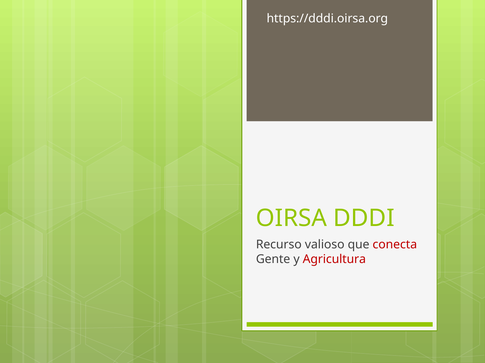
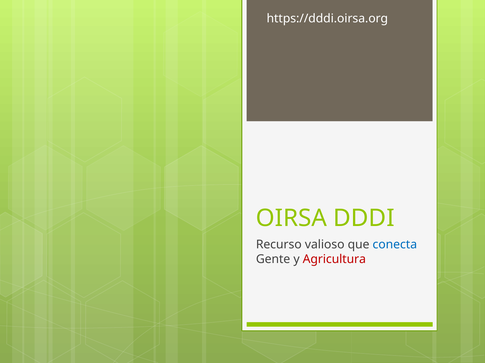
conecta colour: red -> blue (395, 245)
